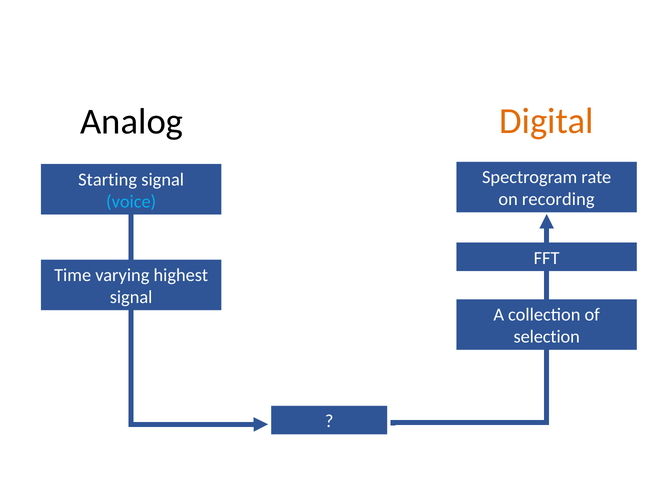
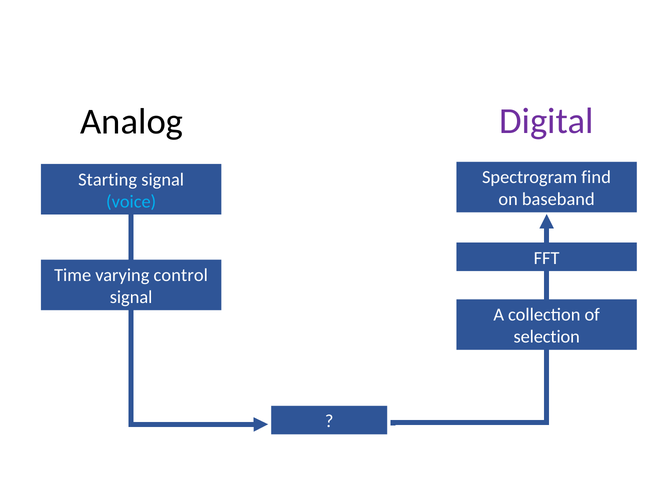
Digital colour: orange -> purple (547, 121)
rate: rate -> find (596, 178)
recording: recording -> baseband (558, 200)
highest: highest -> control (181, 276)
